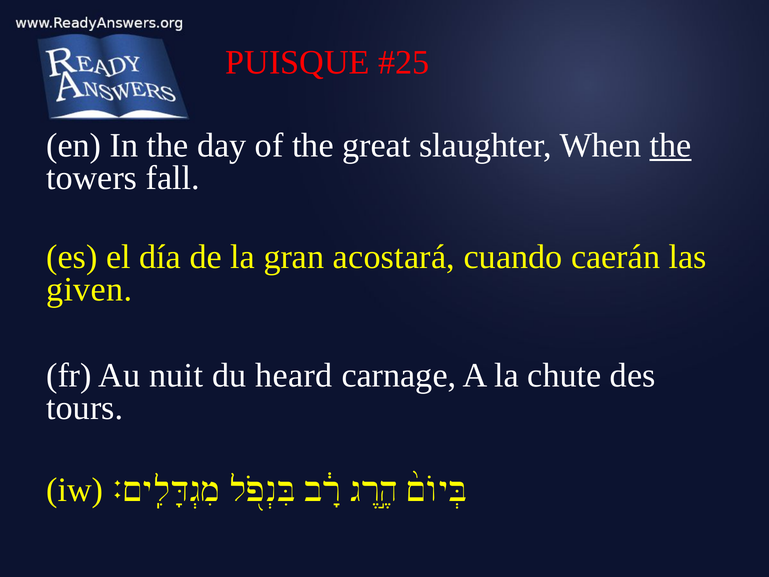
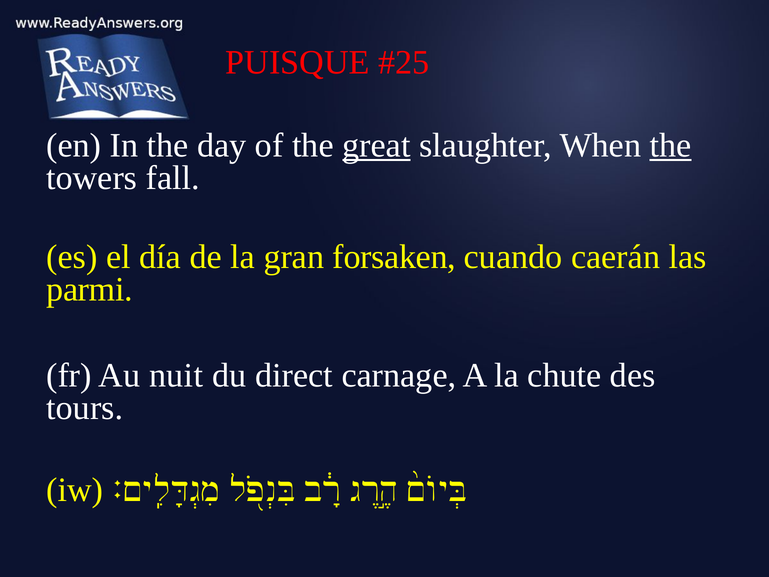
great underline: none -> present (376, 145)
acostará: acostará -> forsaken (394, 257)
given: given -> parmi (90, 290)
heard: heard -> direct (294, 375)
